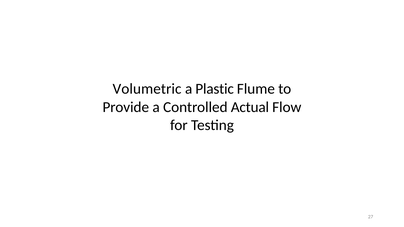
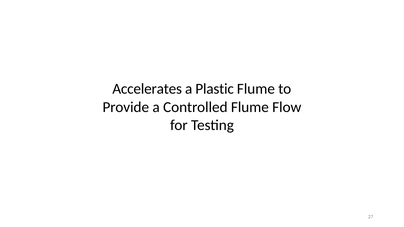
Volumetric: Volumetric -> Accelerates (147, 89)
Controlled Actual: Actual -> Flume (250, 107)
